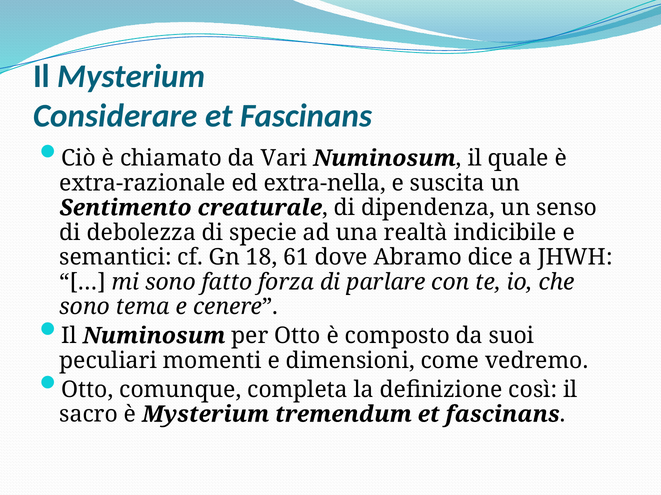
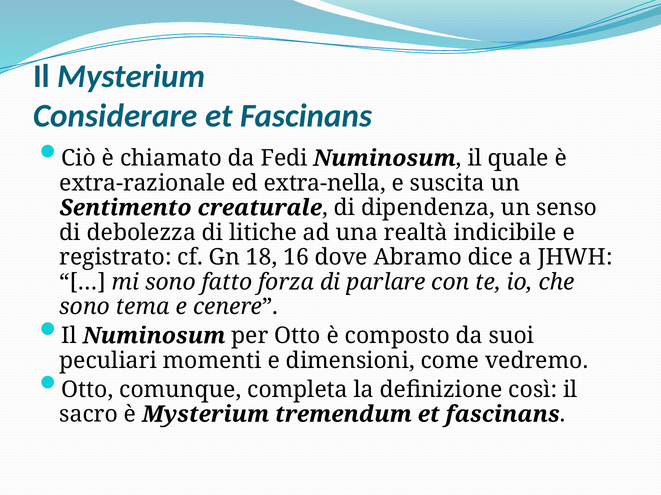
Vari: Vari -> Fedi (284, 159)
specie: specie -> litiche (263, 233)
semantici: semantici -> registrato (115, 258)
61: 61 -> 16 (296, 258)
